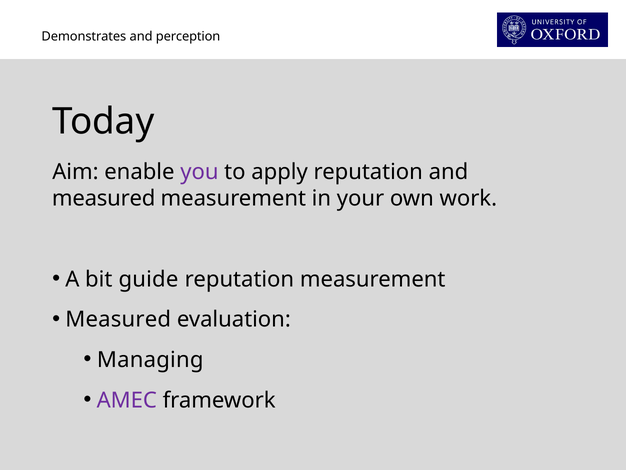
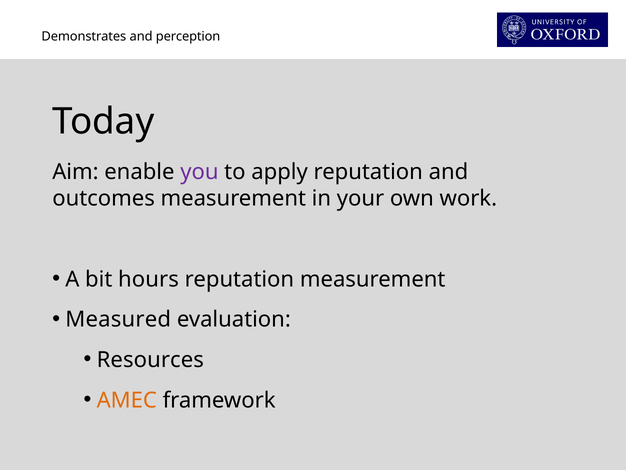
measured: measured -> outcomes (104, 199)
guide: guide -> hours (149, 279)
Managing: Managing -> Resources (150, 360)
AMEC colour: purple -> orange (127, 400)
